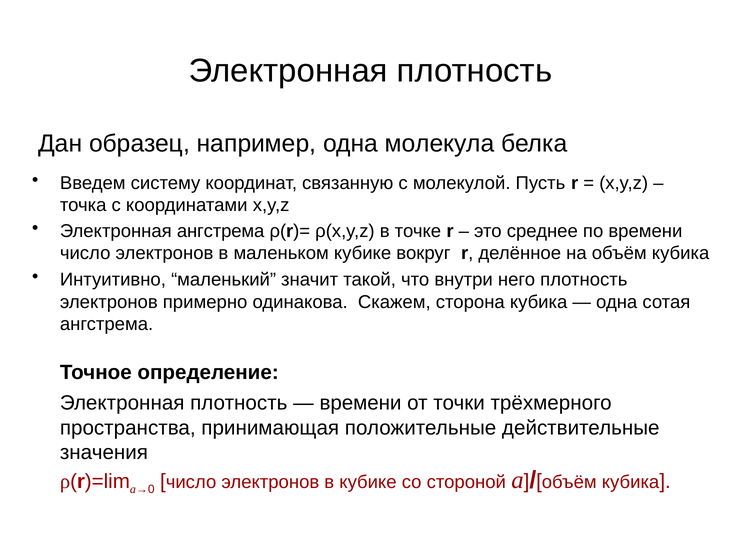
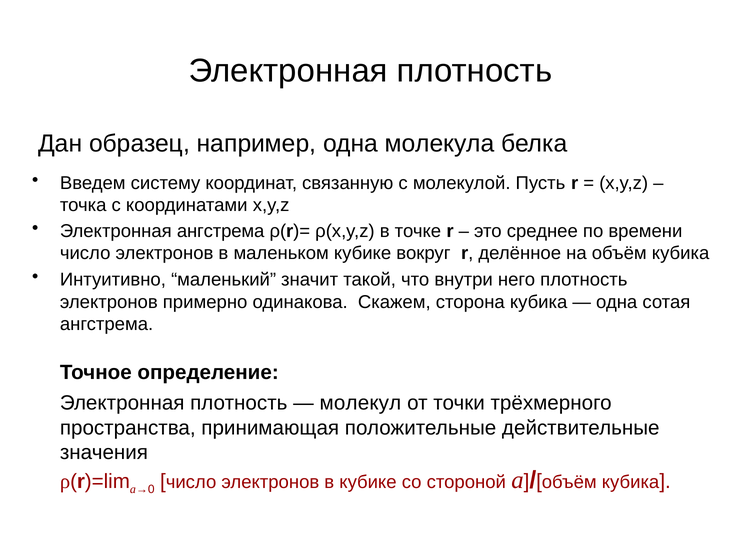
времени: времени -> молекул (360, 403)
